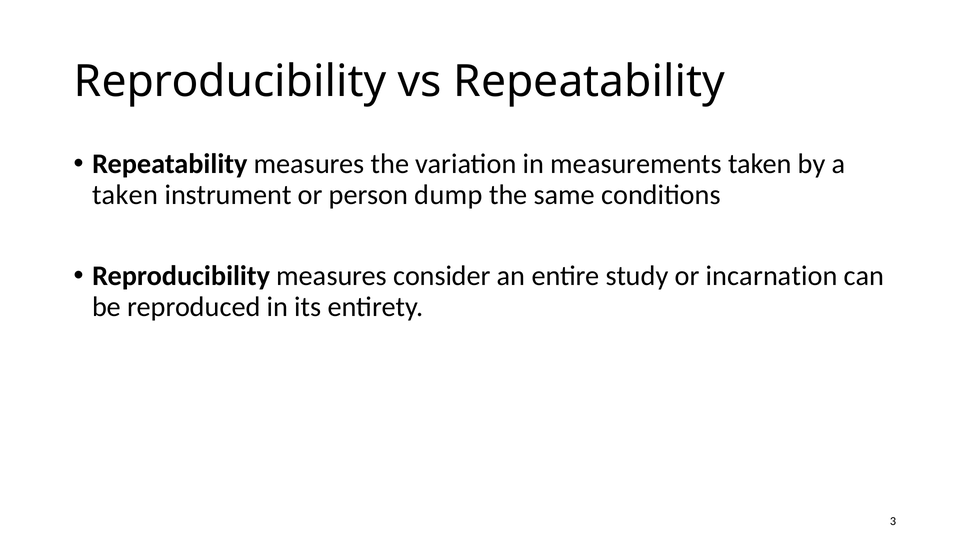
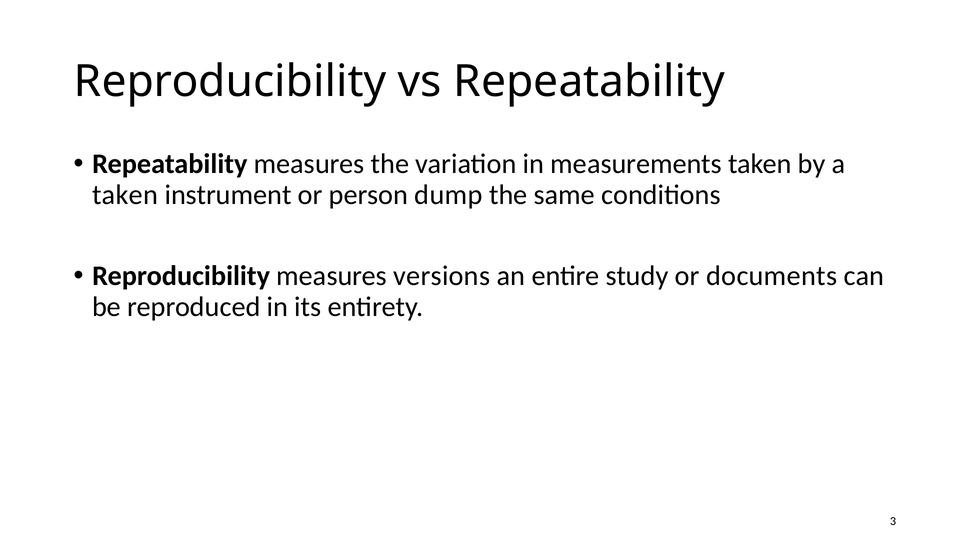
consider: consider -> versions (442, 276)
incarnation: incarnation -> documents (772, 276)
